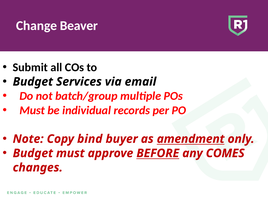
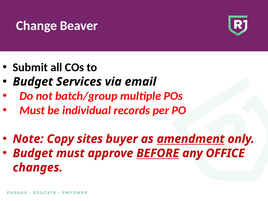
bind: bind -> sites (90, 139)
COMES: COMES -> OFFICE (225, 153)
